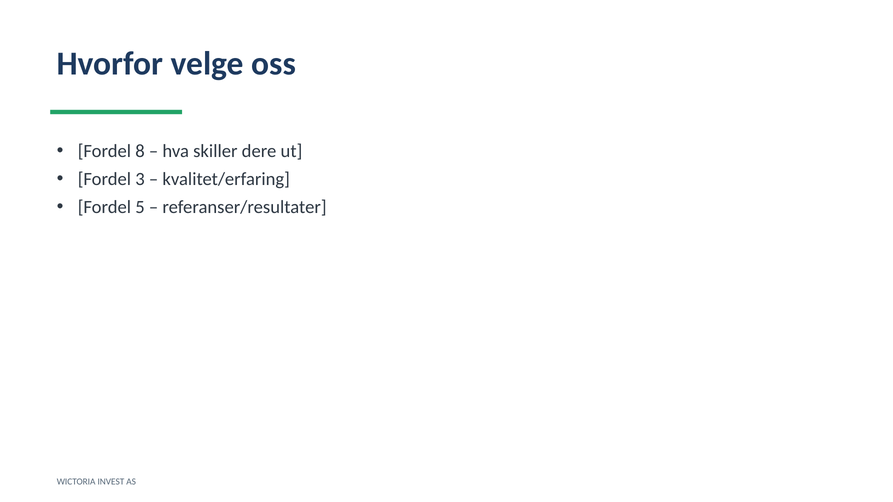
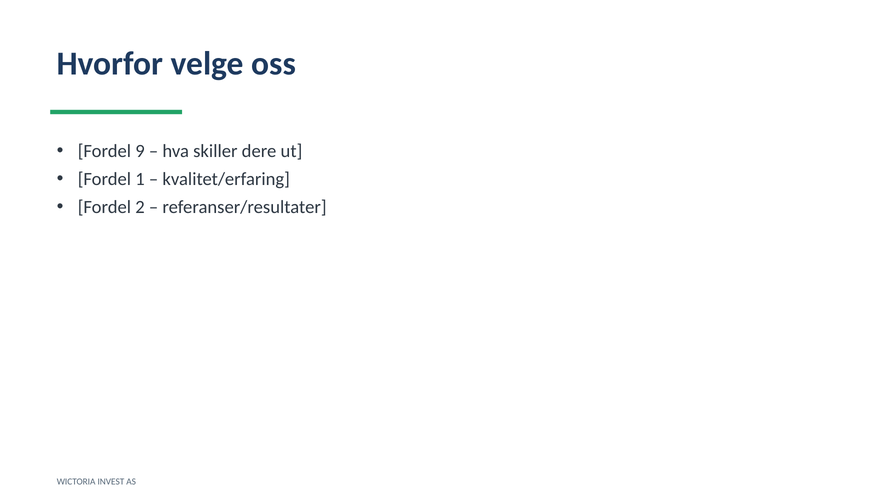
8: 8 -> 9 (140, 151)
3: 3 -> 1 (140, 179)
5: 5 -> 2 (140, 207)
